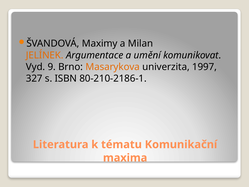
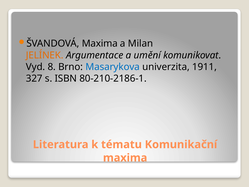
ŠVANDOVÁ Maximy: Maximy -> Maxima (100, 44)
9: 9 -> 8 (52, 67)
Masarykova colour: orange -> blue (113, 67)
1997: 1997 -> 1911 (204, 67)
